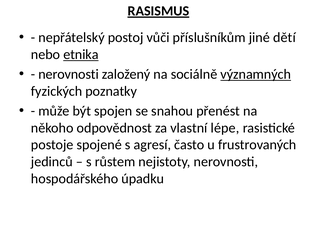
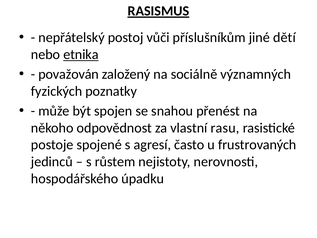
nerovnosti: nerovnosti -> považován (69, 74)
významných underline: present -> none (256, 74)
lépe: lépe -> rasu (225, 128)
